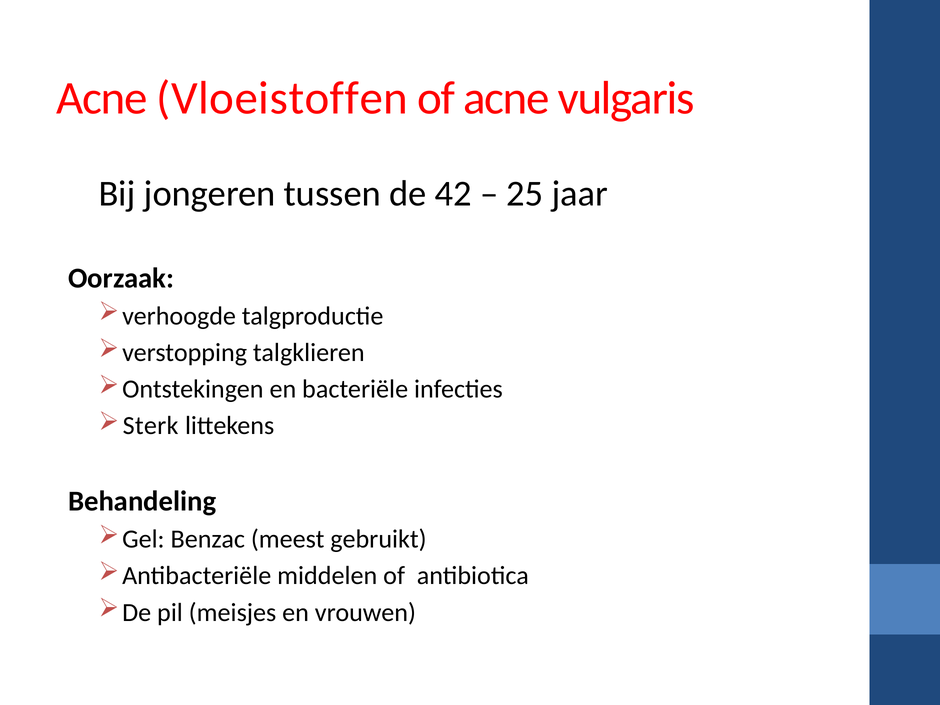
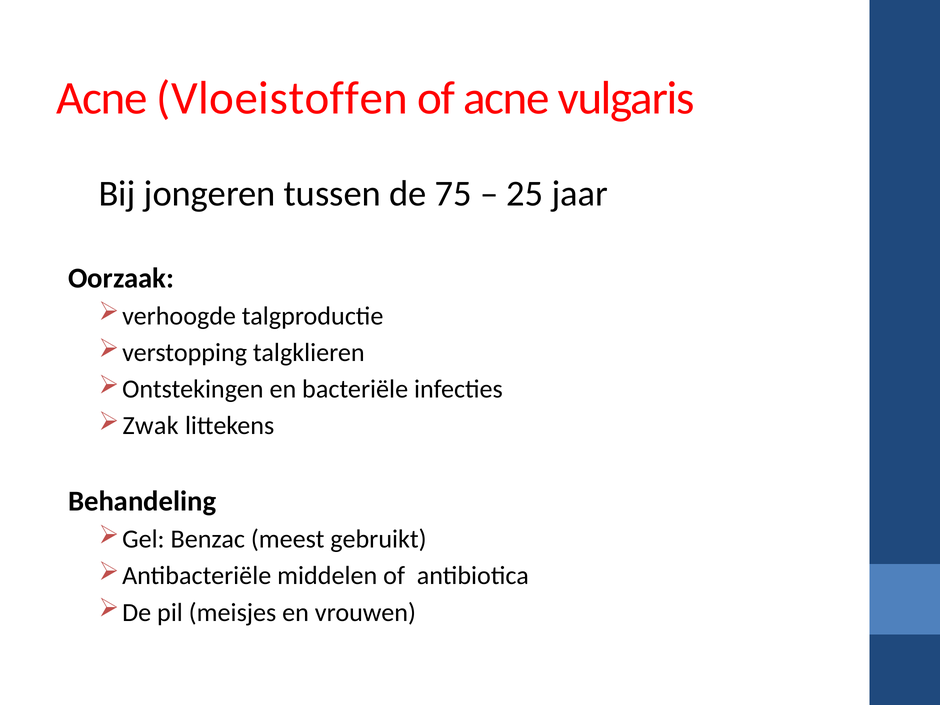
42: 42 -> 75 (453, 194)
Sterk: Sterk -> Zwak (151, 426)
